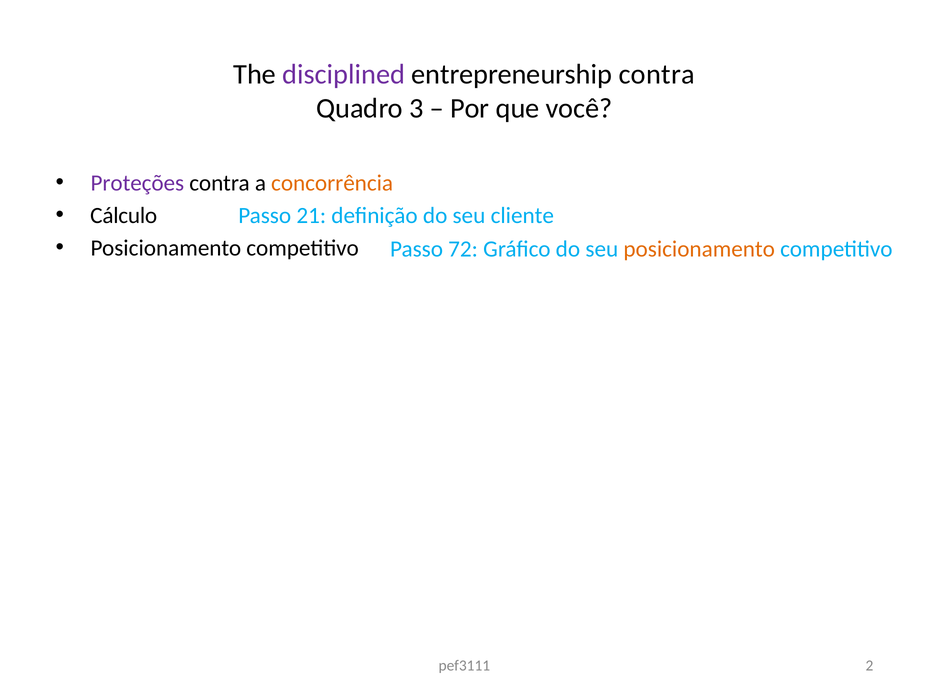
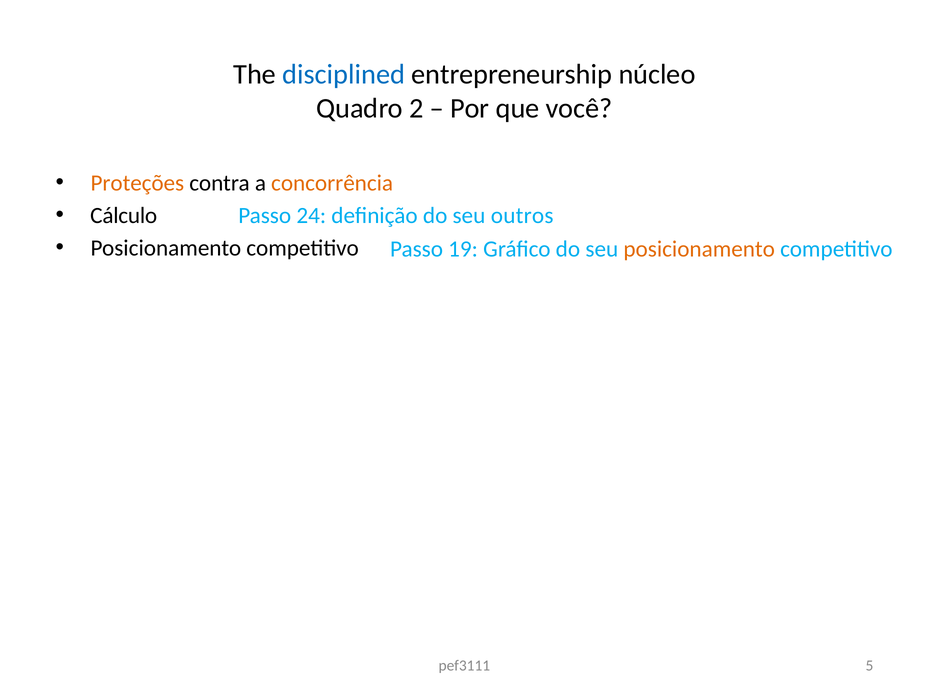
disciplined colour: purple -> blue (344, 74)
entrepreneurship contra: contra -> núcleo (657, 74)
3: 3 -> 2 (416, 108)
Proteções colour: purple -> orange (137, 183)
21: 21 -> 24 (311, 216)
cliente: cliente -> outros (522, 216)
72: 72 -> 19 (463, 249)
2: 2 -> 5 (869, 665)
